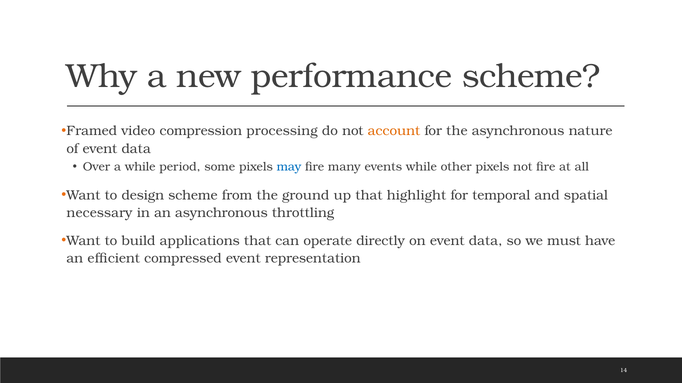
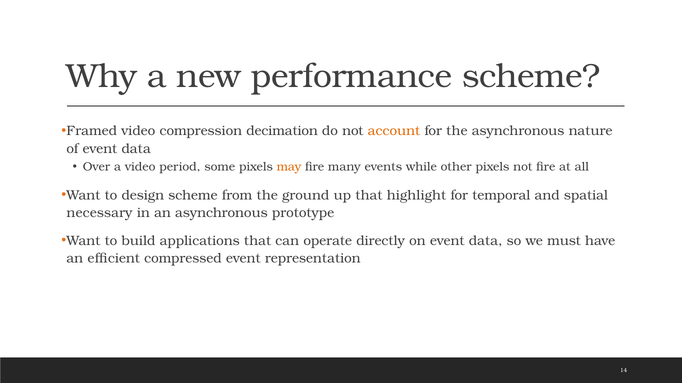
processing: processing -> decimation (282, 131)
a while: while -> video (140, 167)
may colour: blue -> orange (289, 167)
throttling: throttling -> prototype (303, 213)
